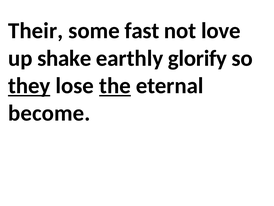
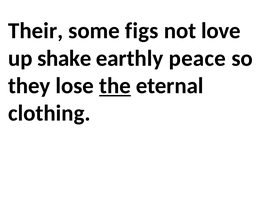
fast: fast -> figs (142, 31)
glorify: glorify -> peace (197, 58)
they underline: present -> none (29, 86)
become: become -> clothing (49, 113)
